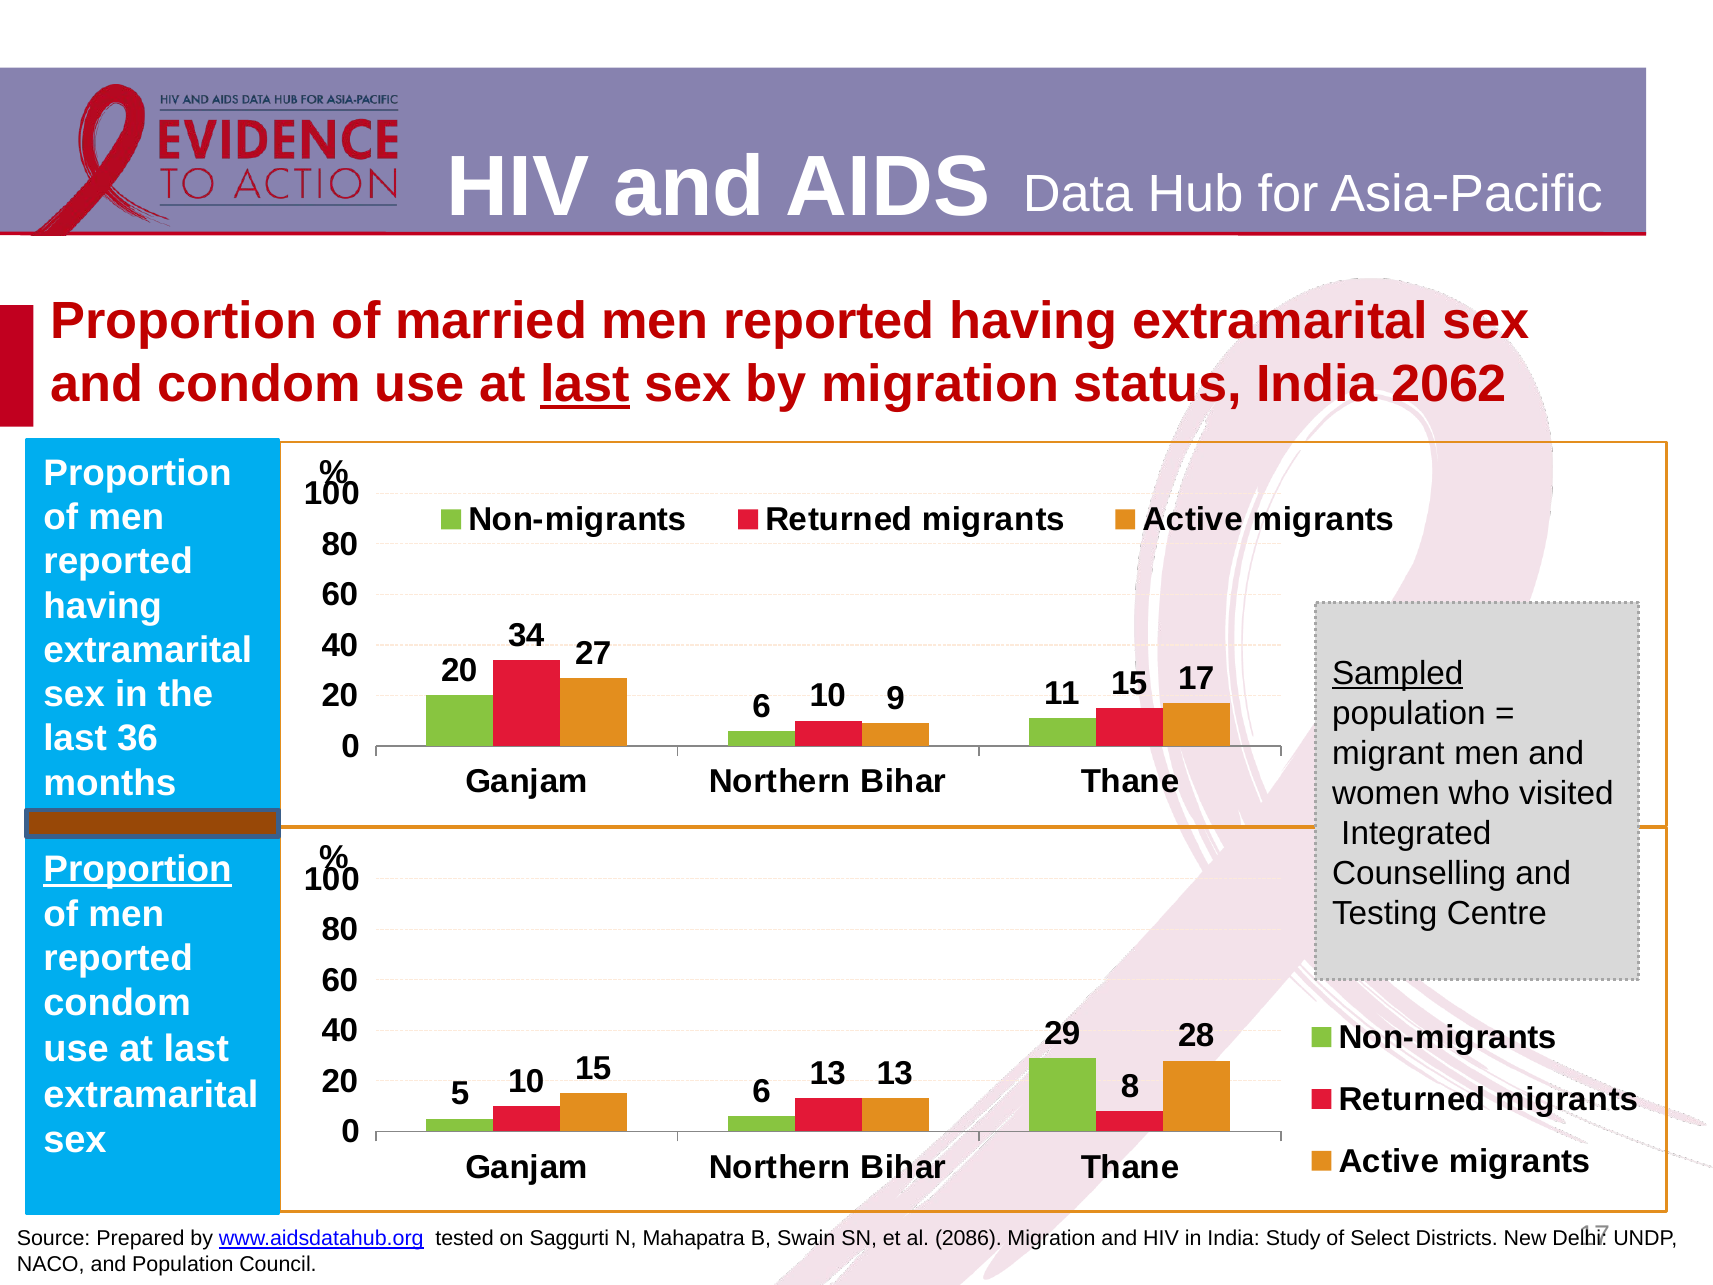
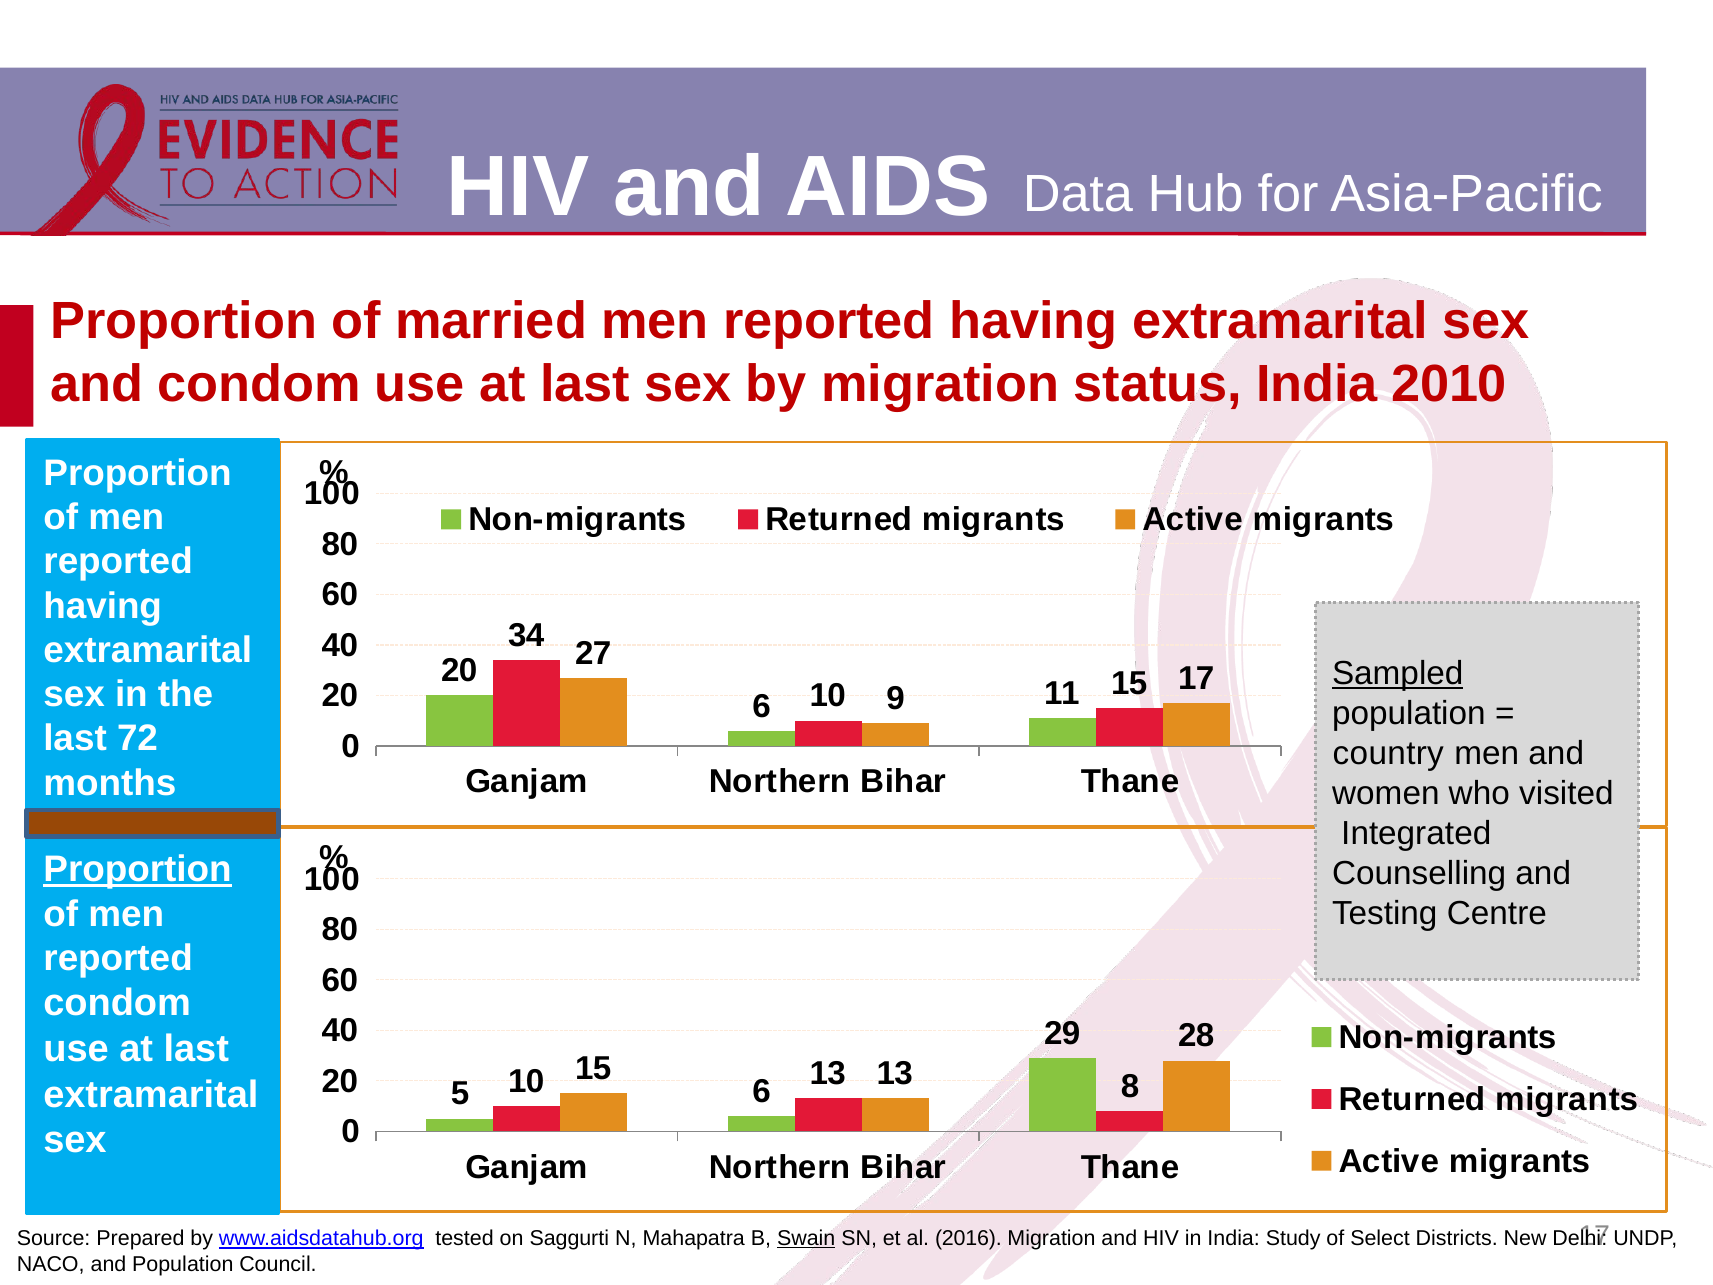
last underline: present -> none (585, 384)
2062: 2062 -> 2010 (1449, 384)
36: 36 -> 72 (138, 739)
migrant: migrant -> country (1388, 753)
Swain underline: none -> present (806, 1238)
2086: 2086 -> 2016 (968, 1238)
